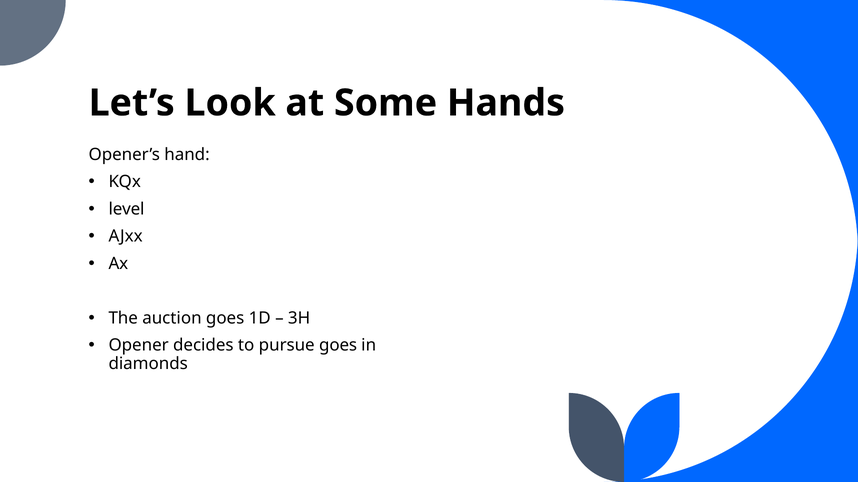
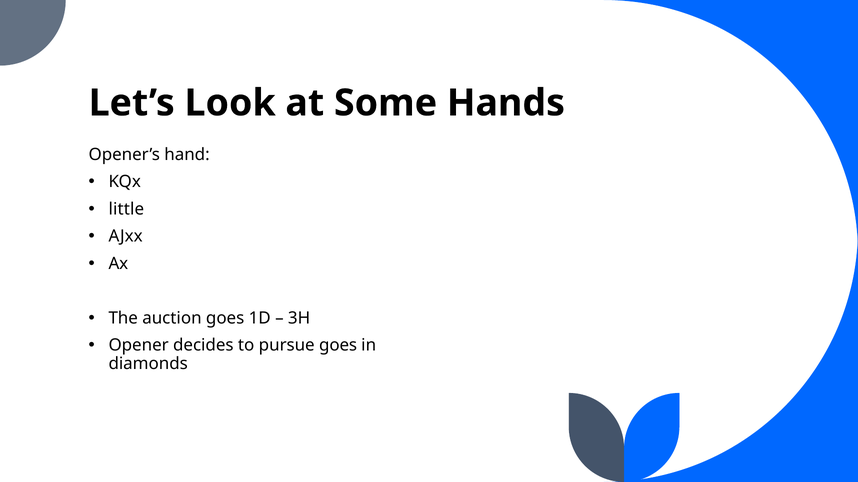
level: level -> little (126, 209)
